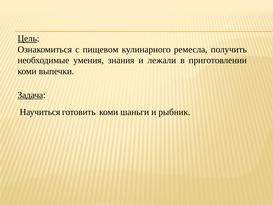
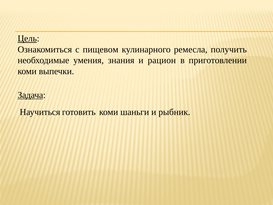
лежали: лежали -> рацион (162, 60)
